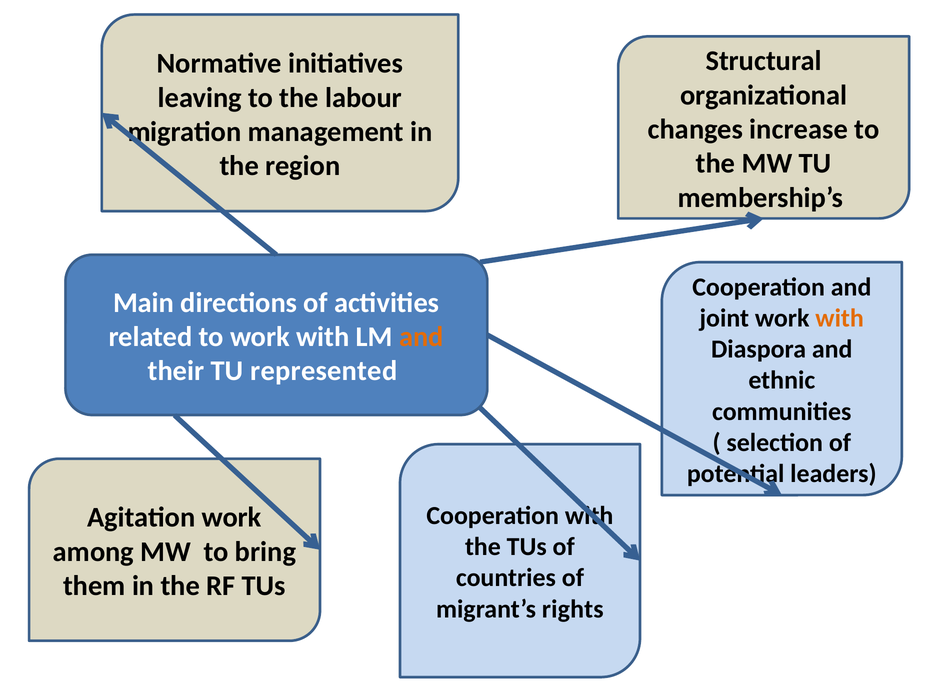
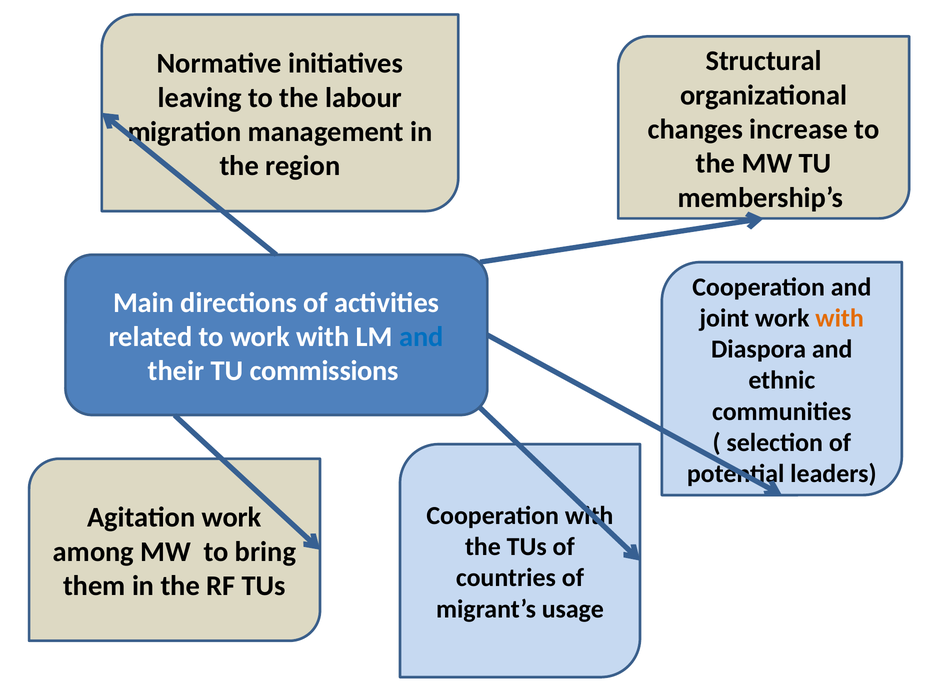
and colour: orange -> blue (421, 337)
represented: represented -> commissions (324, 371)
rights: rights -> usage (573, 608)
